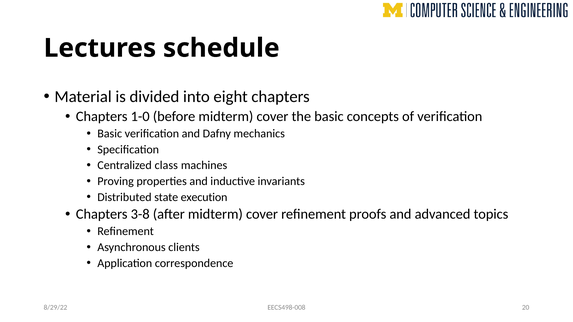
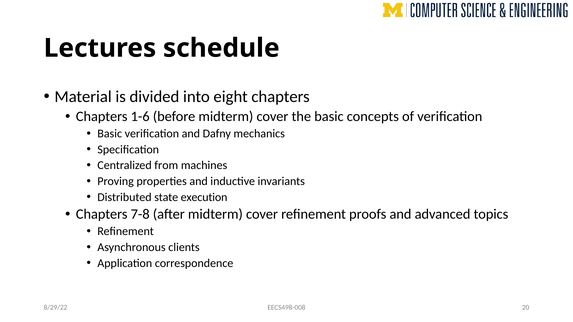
1-0: 1-0 -> 1-6 (140, 117)
class: class -> from (166, 166)
3-8: 3-8 -> 7-8 (140, 214)
